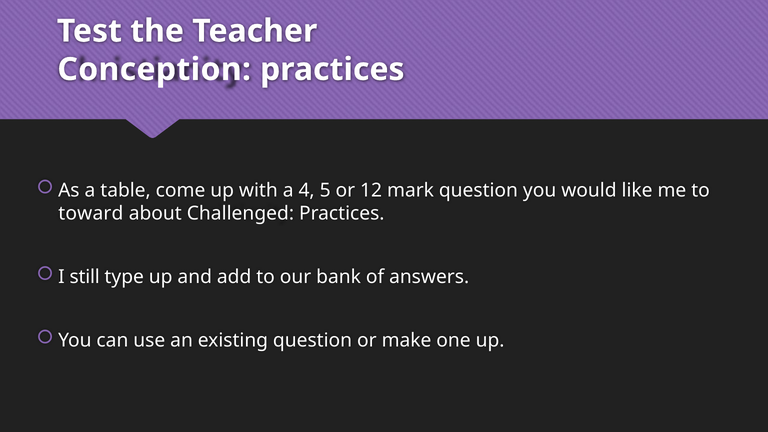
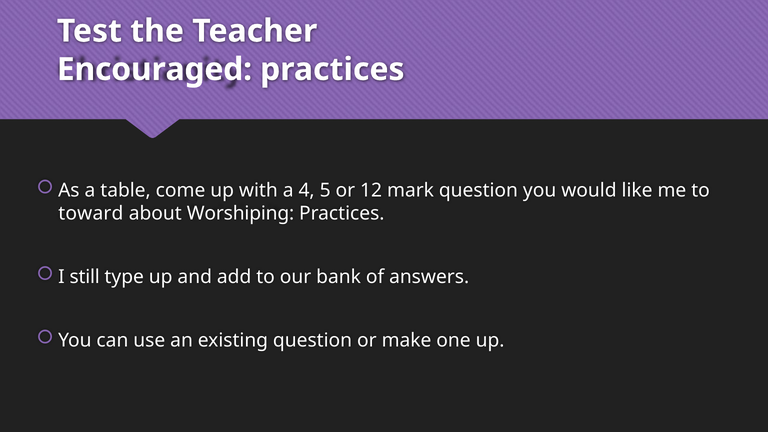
Conception: Conception -> Encouraged (154, 69)
Challenged: Challenged -> Worshiping (241, 214)
